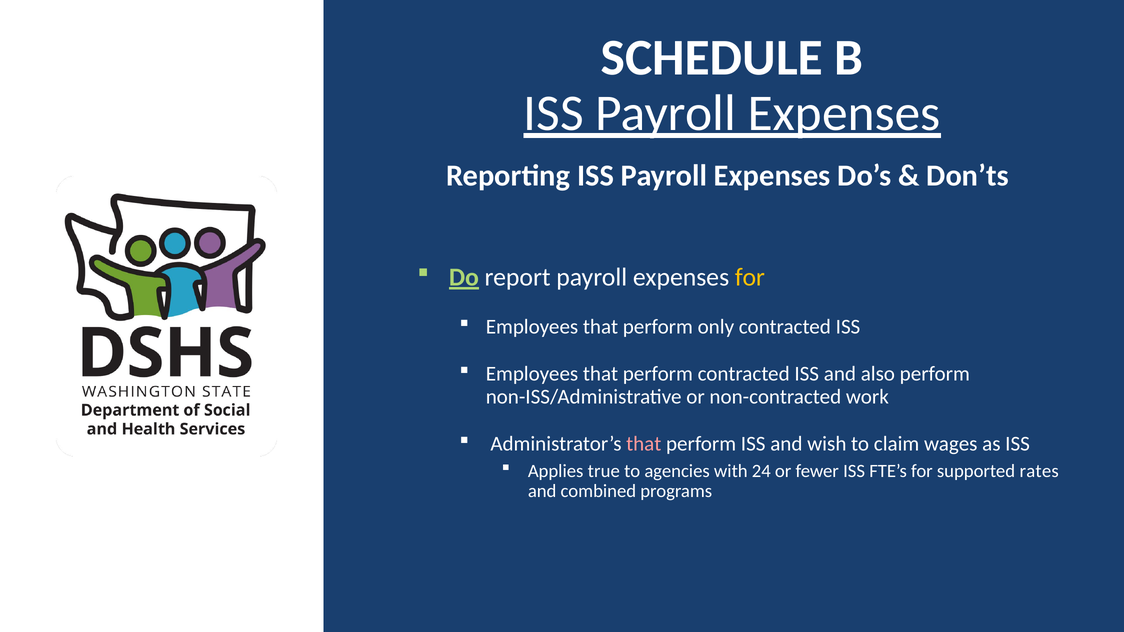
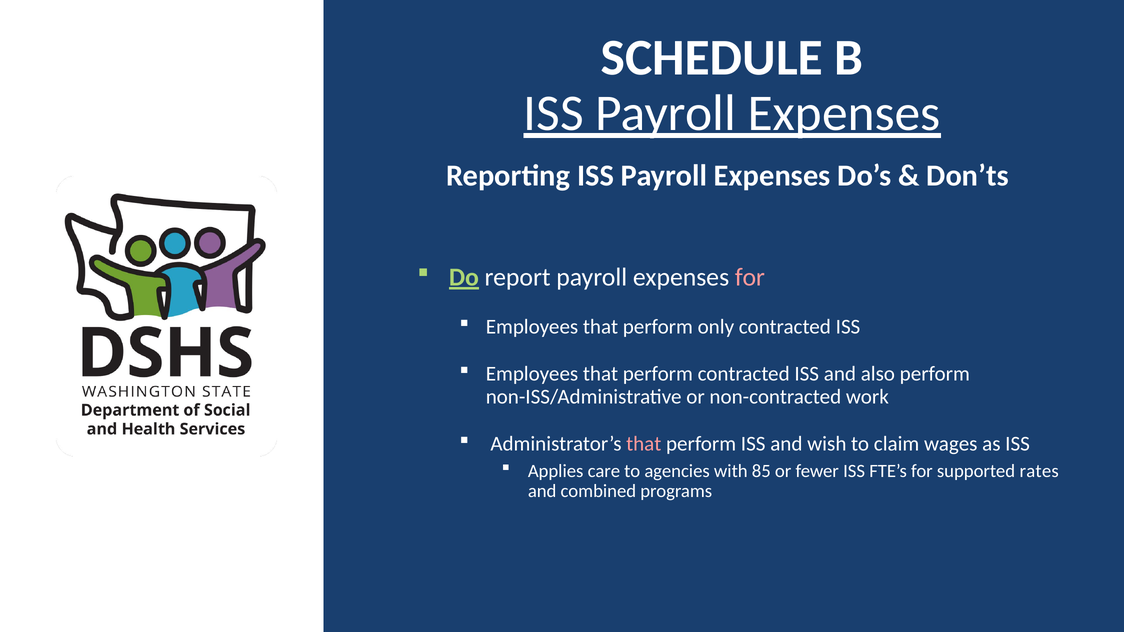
for colour: yellow -> pink (750, 277)
true: true -> care (604, 471)
24: 24 -> 85 (761, 471)
